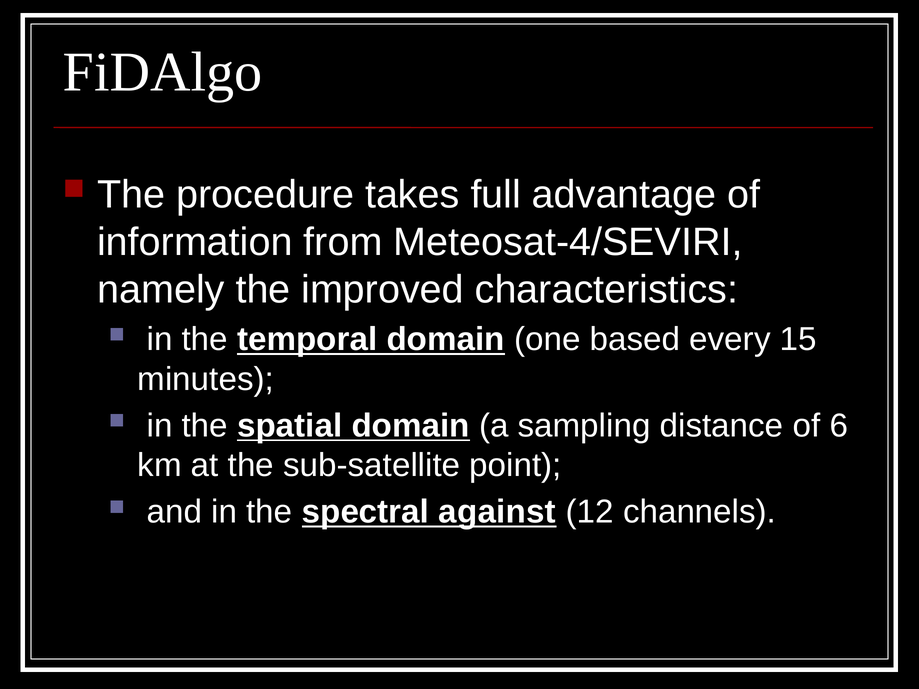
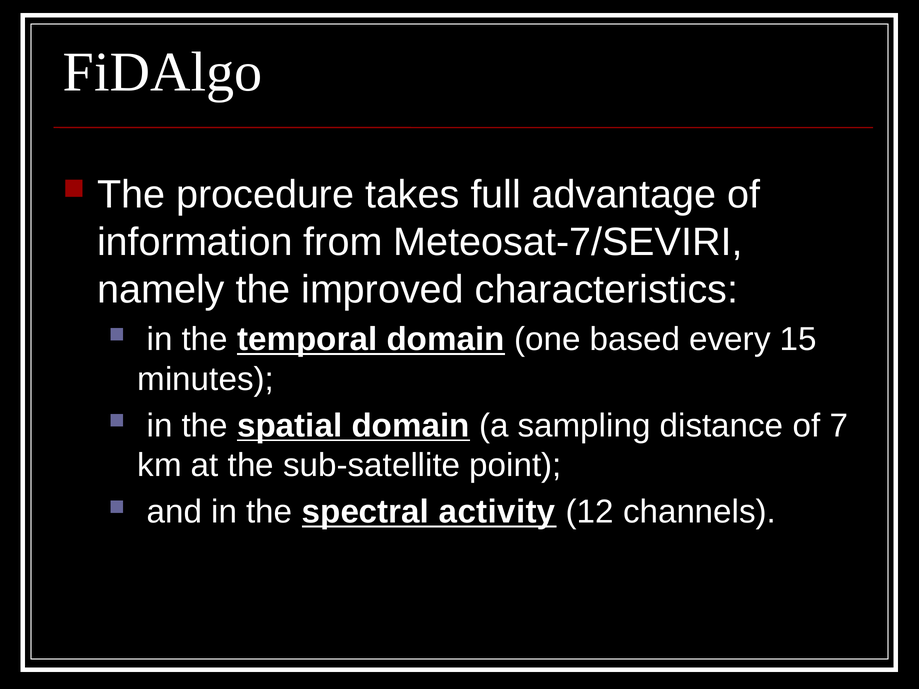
Meteosat-4/SEVIRI: Meteosat-4/SEVIRI -> Meteosat-7/SEVIRI (568, 242)
6: 6 -> 7 (839, 426)
against: against -> activity (497, 512)
